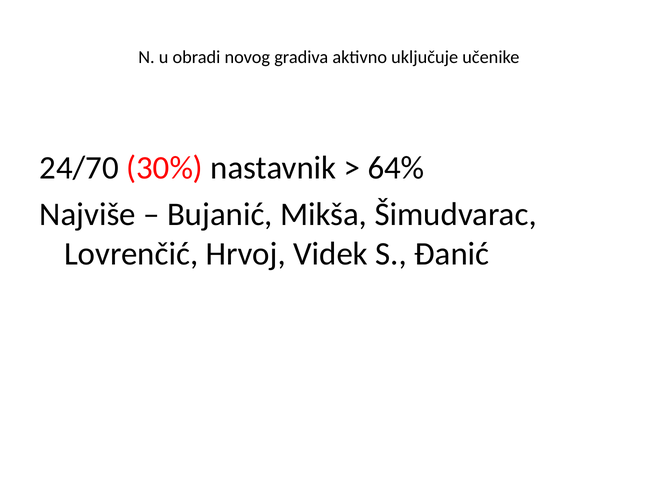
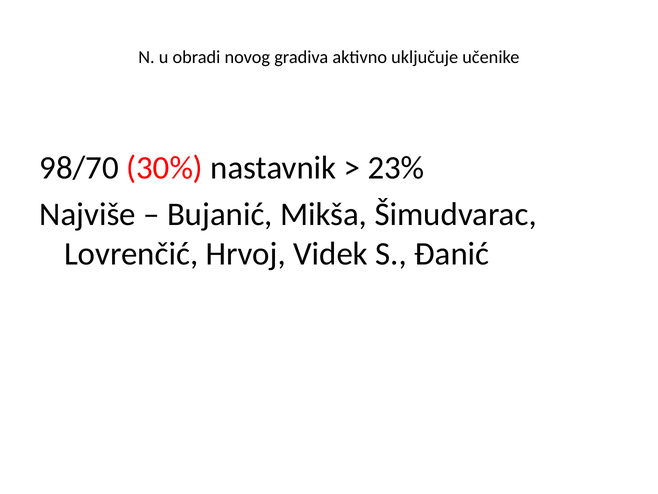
24/70: 24/70 -> 98/70 (79, 168)
64%: 64% -> 23% (396, 168)
